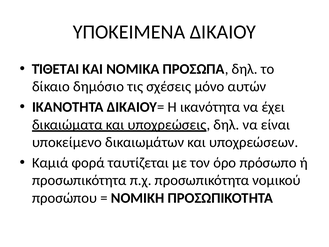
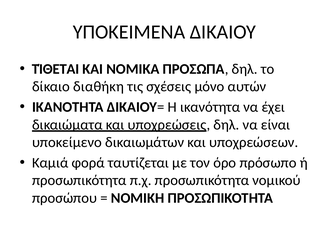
δημόσιο: δημόσιο -> διαθήκη (99, 87)
